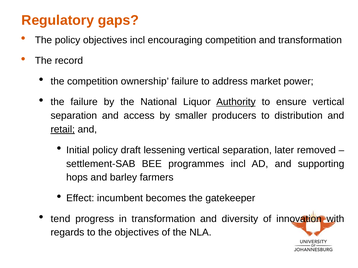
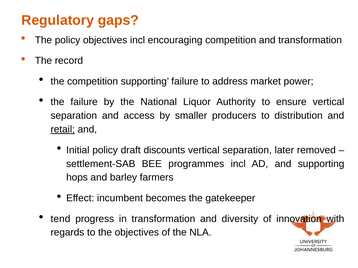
competition ownership: ownership -> supporting (145, 81)
Authority underline: present -> none (236, 102)
lessening: lessening -> discounts (164, 150)
